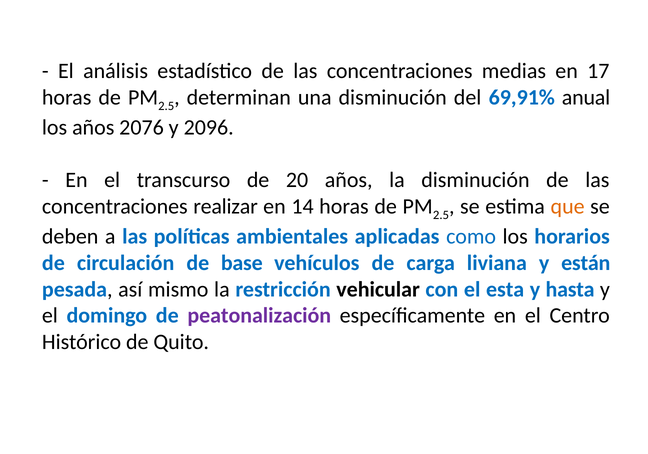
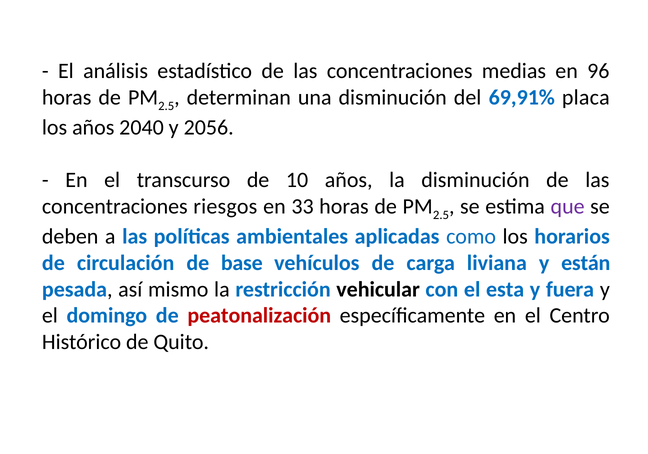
17: 17 -> 96 (598, 71)
anual: anual -> placa (586, 97)
2076: 2076 -> 2040 (142, 127)
2096: 2096 -> 2056 (209, 127)
20: 20 -> 10 (297, 180)
realizar: realizar -> riesgos (225, 207)
14: 14 -> 33 (303, 207)
que colour: orange -> purple (568, 207)
hasta: hasta -> fuera (570, 289)
peatonalización colour: purple -> red (259, 316)
